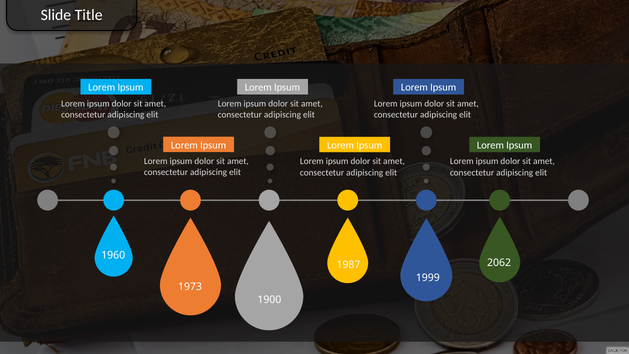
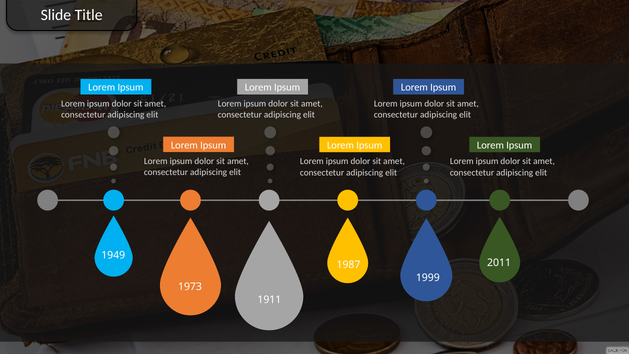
1960: 1960 -> 1949 (113, 255)
2062: 2062 -> 2011 (499, 263)
1900: 1900 -> 1911 (269, 300)
